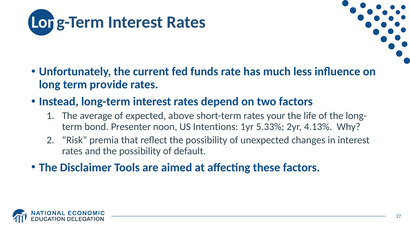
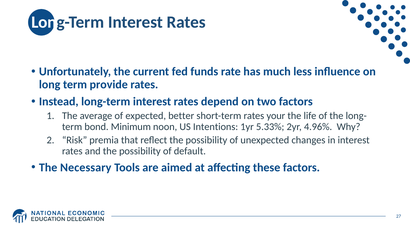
above: above -> better (181, 116)
Presenter: Presenter -> Minimum (131, 127)
4.13%: 4.13% -> 4.96% (318, 127)
Disclaimer: Disclaimer -> Necessary (86, 167)
